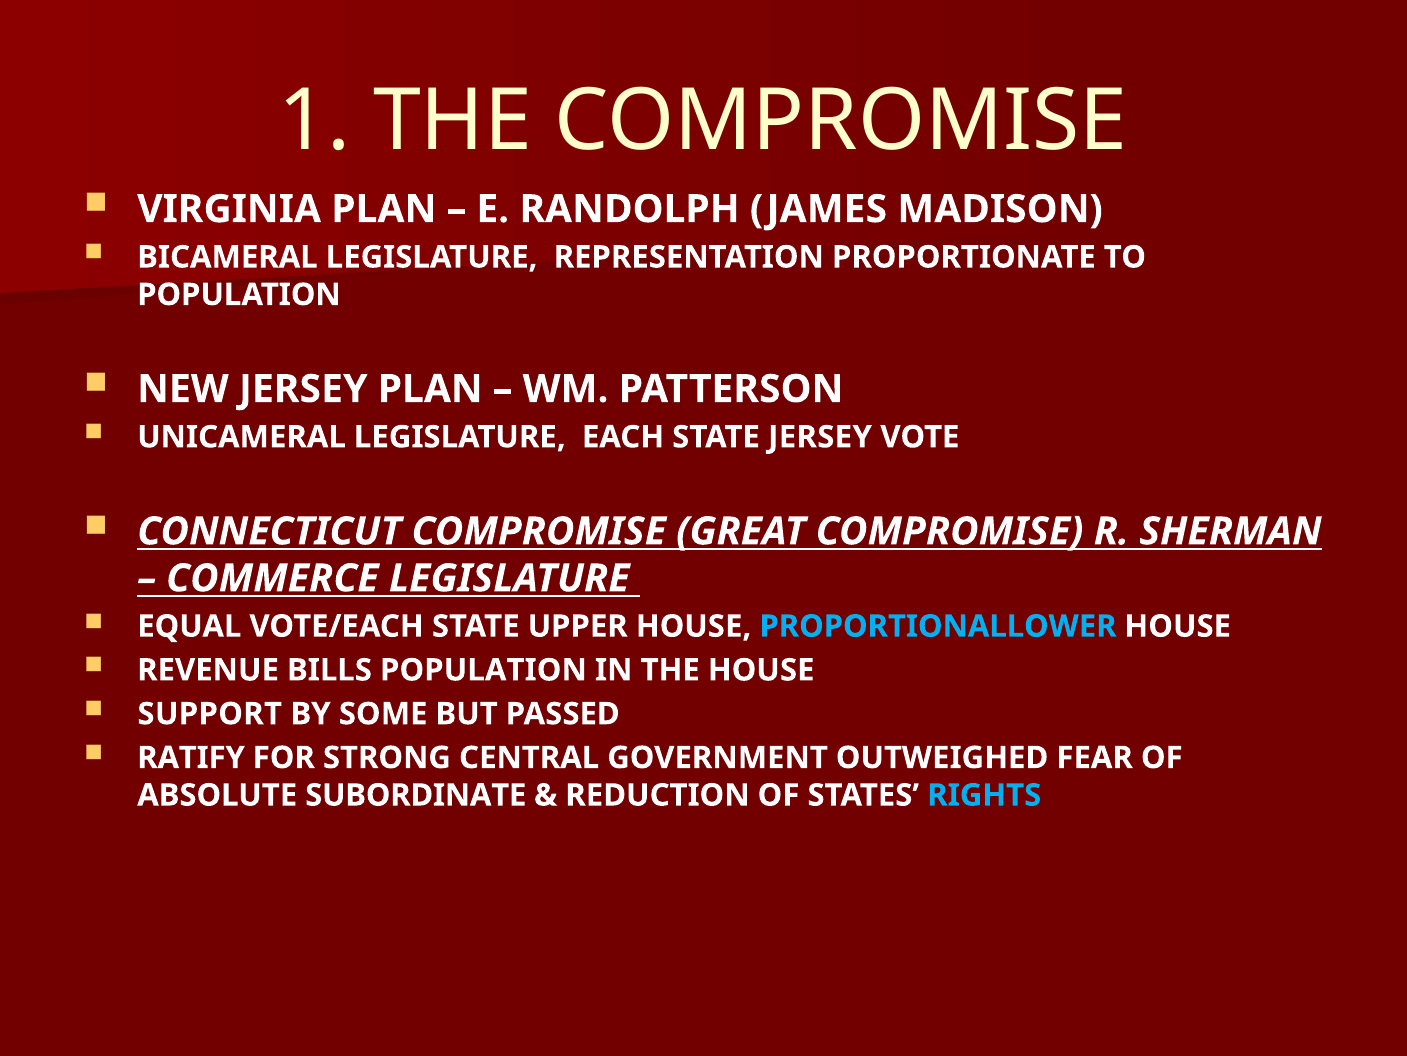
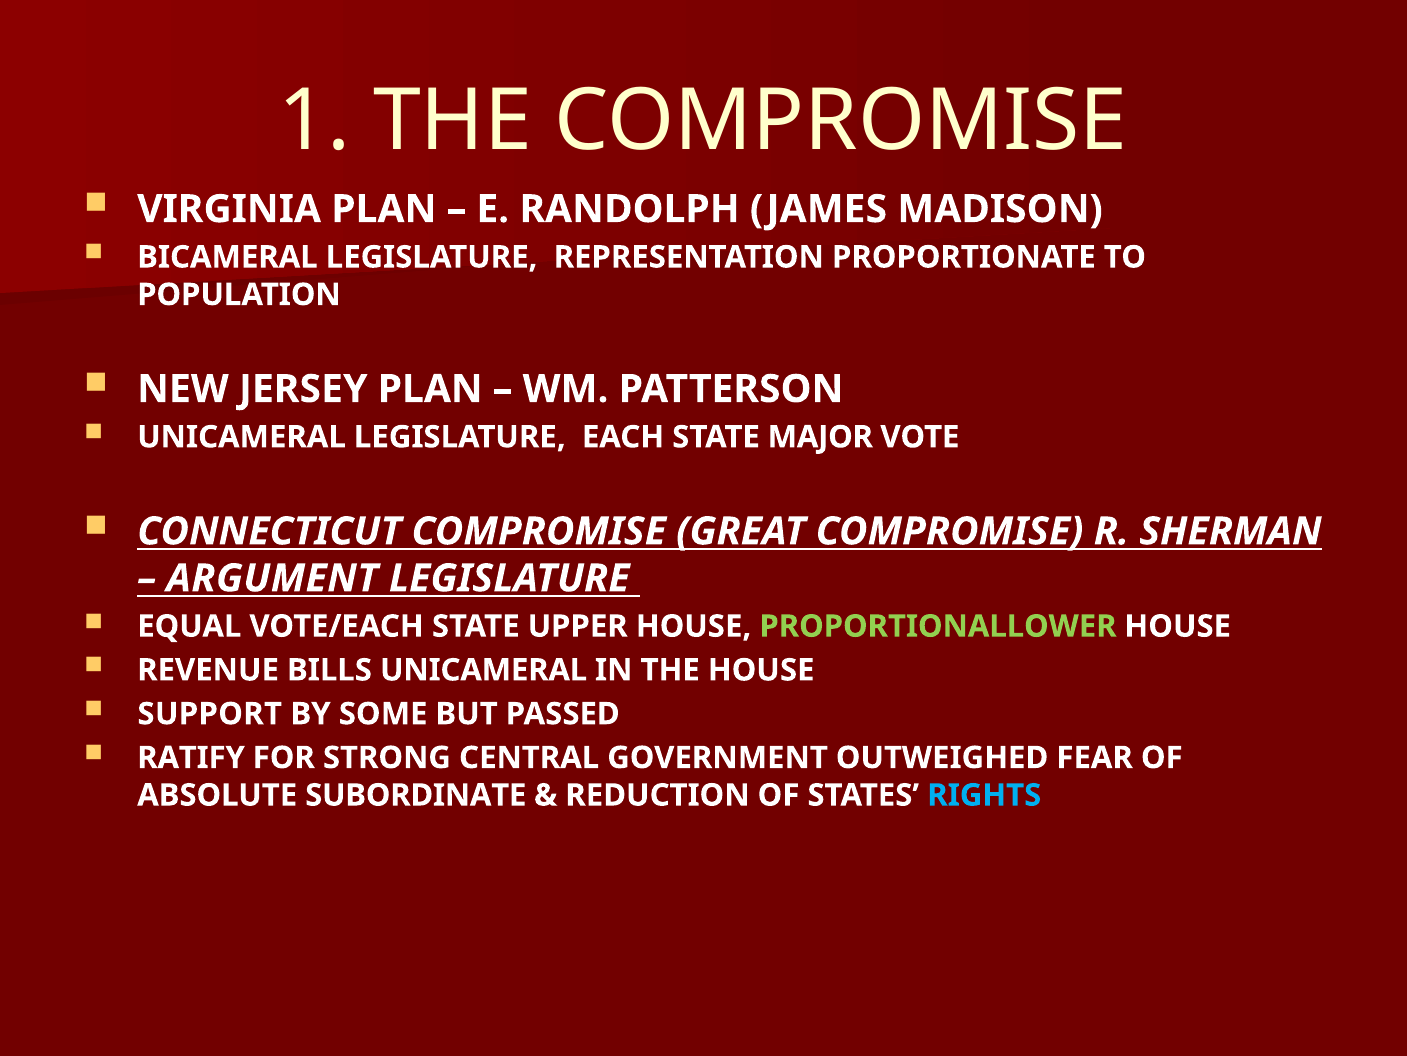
STATE JERSEY: JERSEY -> MAJOR (820, 437)
COMMERCE: COMMERCE -> ARGUMENT (272, 578)
PROPORTIONALLOWER colour: light blue -> light green (938, 626)
BILLS POPULATION: POPULATION -> UNICAMERAL (484, 670)
